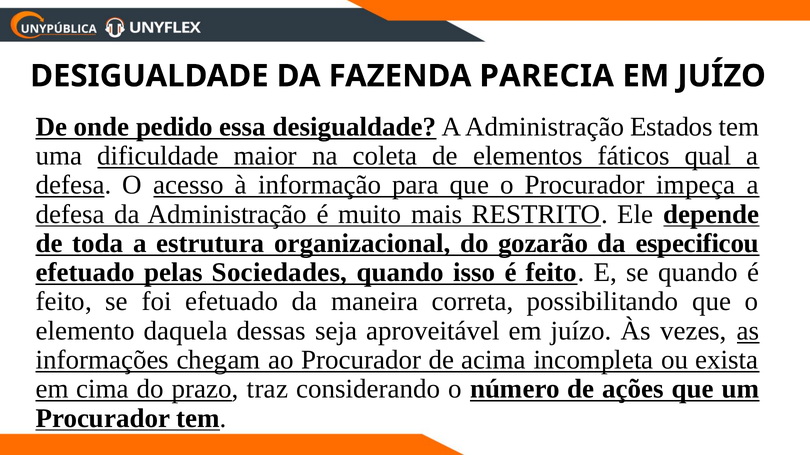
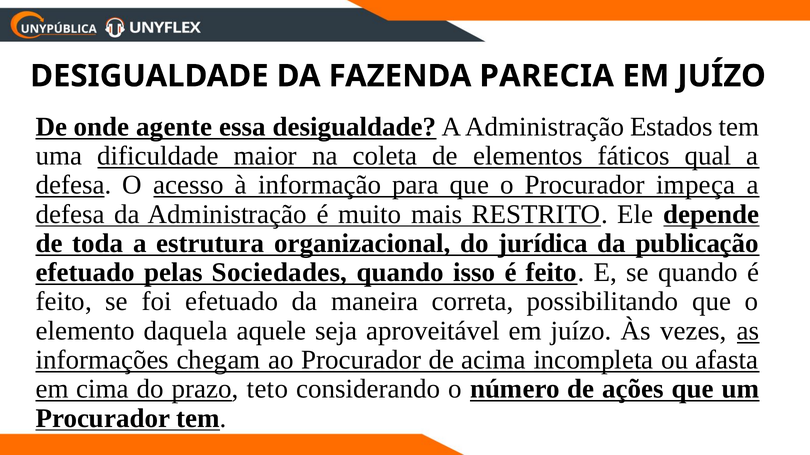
pedido: pedido -> agente (174, 127)
gozarão: gozarão -> jurídica (543, 244)
especificou: especificou -> publicação (697, 244)
dessas: dessas -> aquele (272, 331)
exista: exista -> afasta (727, 360)
traz: traz -> teto (267, 390)
